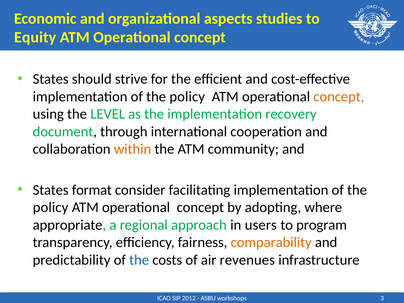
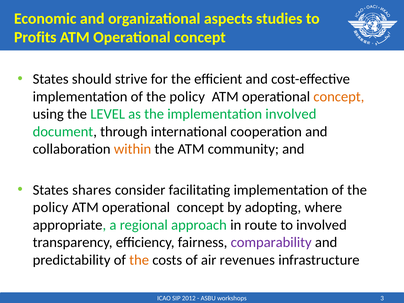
Equity: Equity -> Profits (35, 37)
implementation recovery: recovery -> involved (291, 114)
format: format -> shares (92, 190)
users: users -> route (261, 225)
to program: program -> involved (321, 225)
comparability colour: orange -> purple (271, 242)
the colour: blue -> orange (139, 260)
